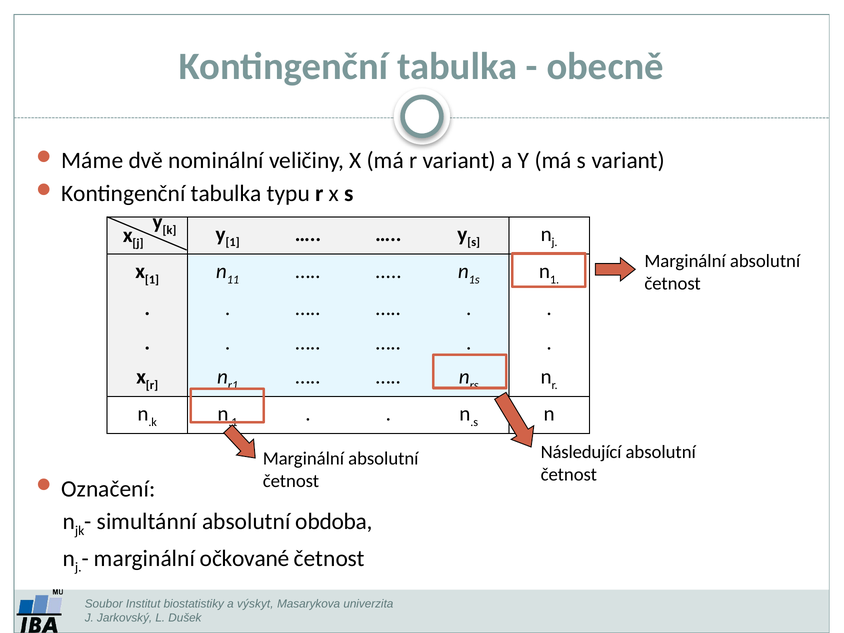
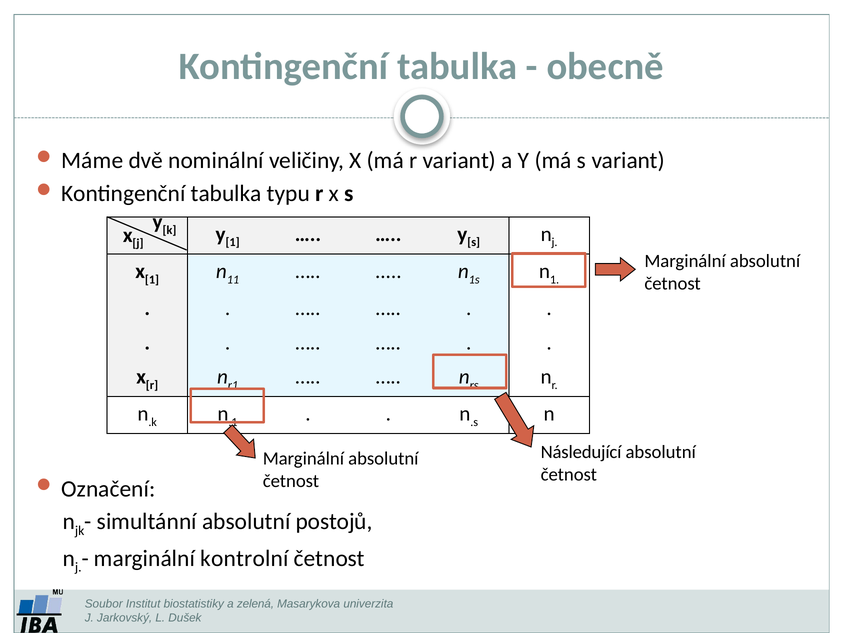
obdoba: obdoba -> postojů (334, 522)
očkované: očkované -> kontrolní (244, 558)
výskyt: výskyt -> zelená (255, 604)
